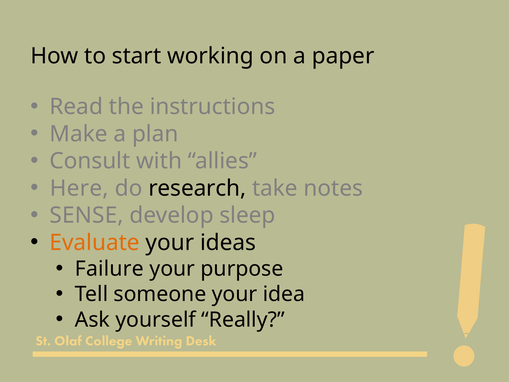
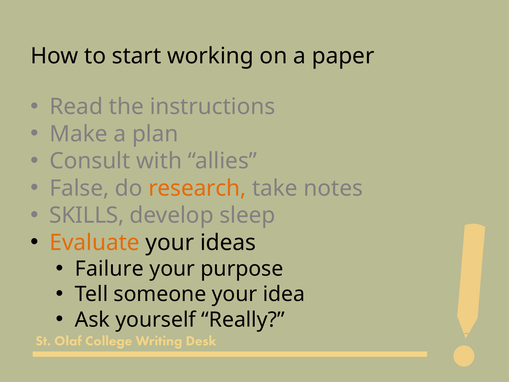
Here: Here -> False (79, 188)
research colour: black -> orange (197, 188)
SENSE: SENSE -> SKILLS (87, 215)
